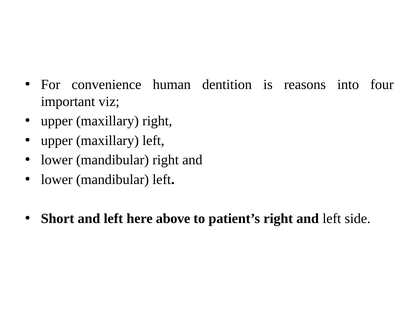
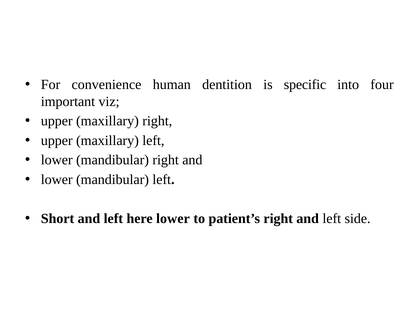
reasons: reasons -> specific (305, 85)
here above: above -> lower (173, 219)
